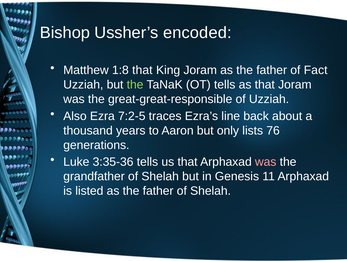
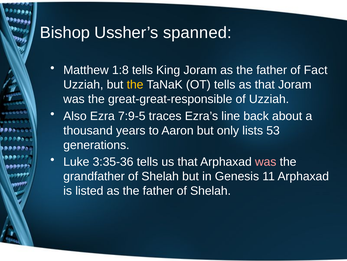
encoded: encoded -> spanned (197, 32)
1:8 that: that -> tells (142, 70)
the colour: light green -> yellow (135, 84)
7:2-5: 7:2-5 -> 7:9-5 (132, 116)
76: 76 -> 53 (273, 130)
